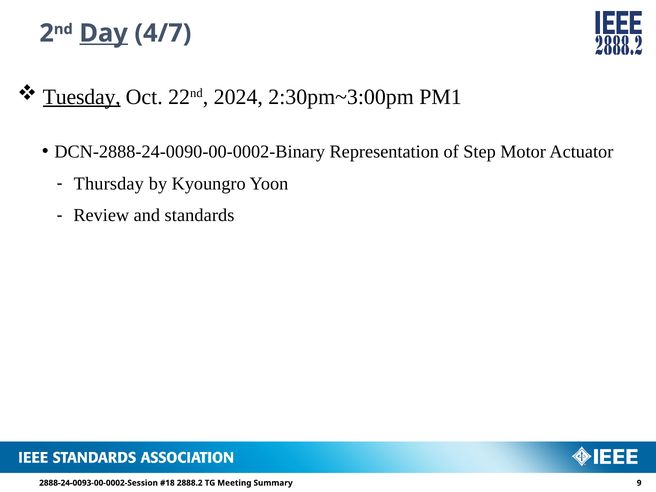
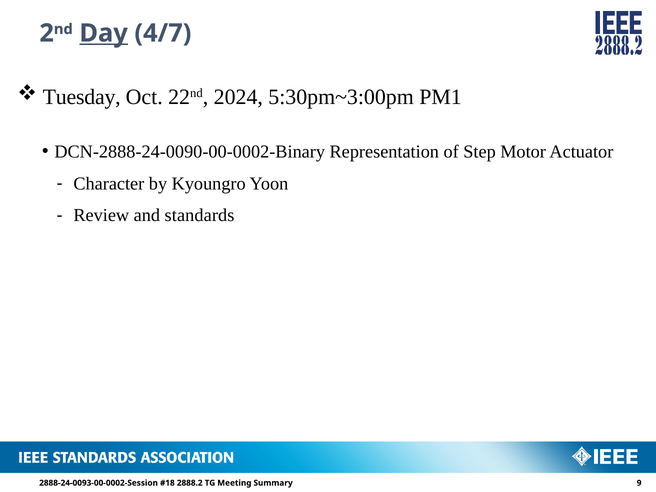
Tuesday underline: present -> none (82, 97)
2:30pm~3:00pm: 2:30pm~3:00pm -> 5:30pm~3:00pm (341, 97)
Thursday: Thursday -> Character (109, 184)
